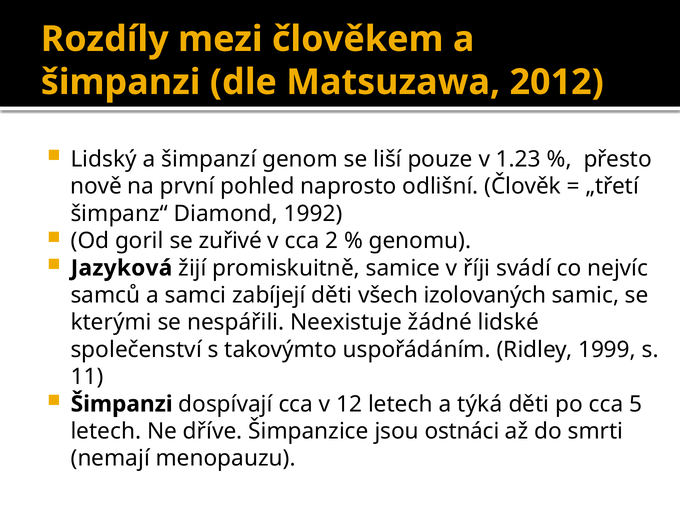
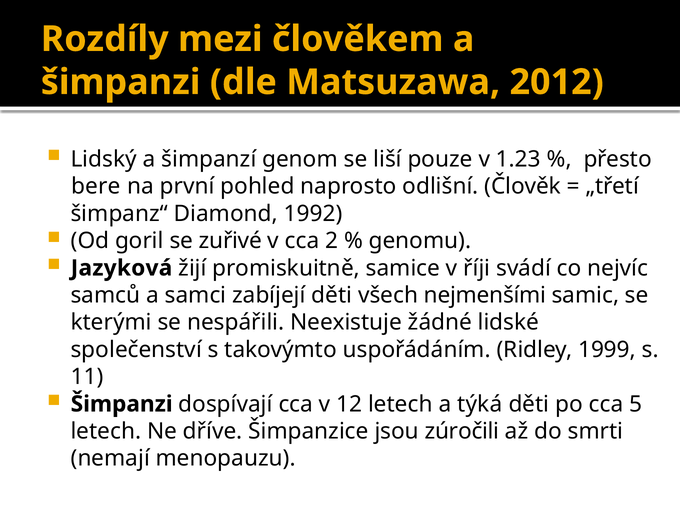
nově: nově -> bere (96, 186)
izolovaných: izolovaných -> nejmenšími (485, 295)
ostnáci: ostnáci -> zúročili (462, 431)
